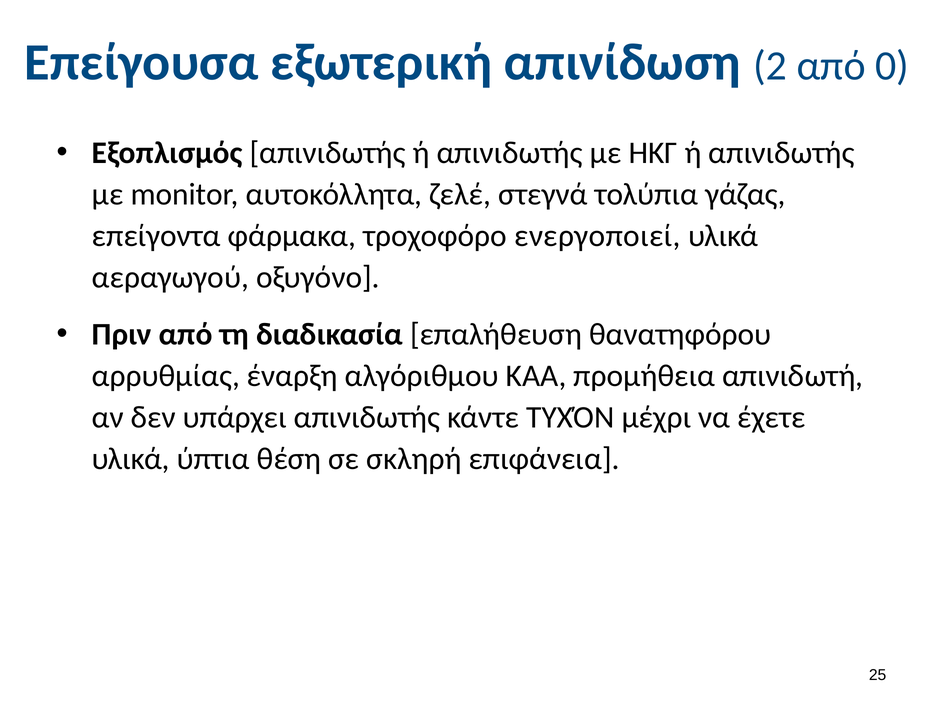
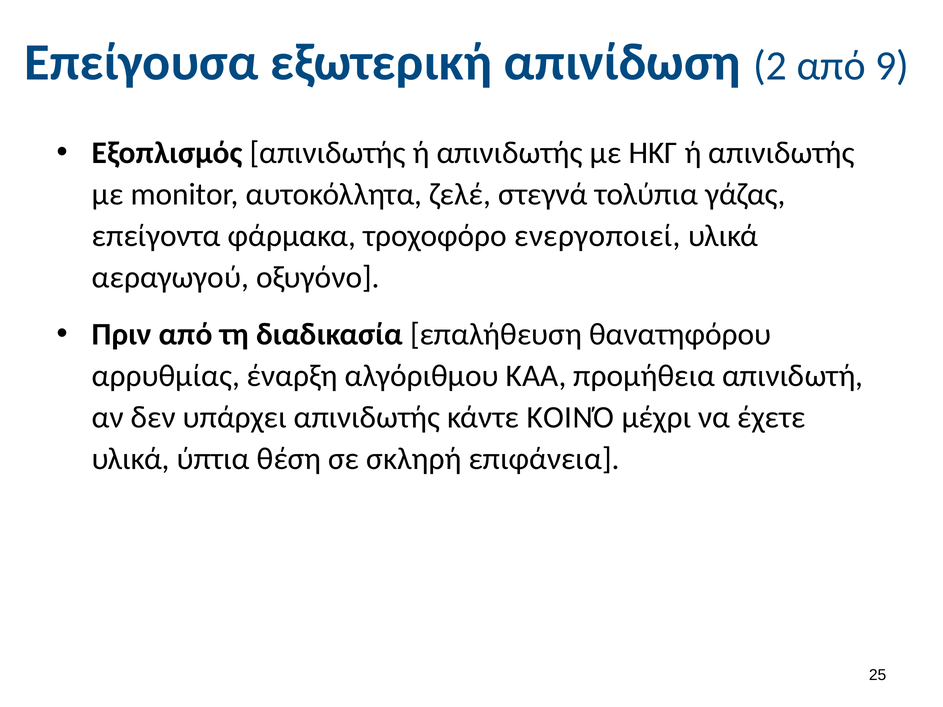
0: 0 -> 9 (892, 66)
ΤΥΧΌΝ: ΤΥΧΌΝ -> ΚΟΙΝΌ (570, 417)
